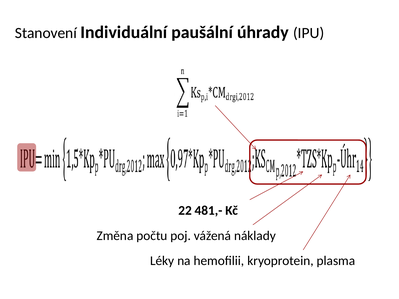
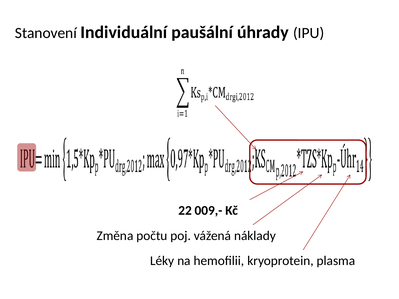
481,-: 481,- -> 009,- (209, 211)
